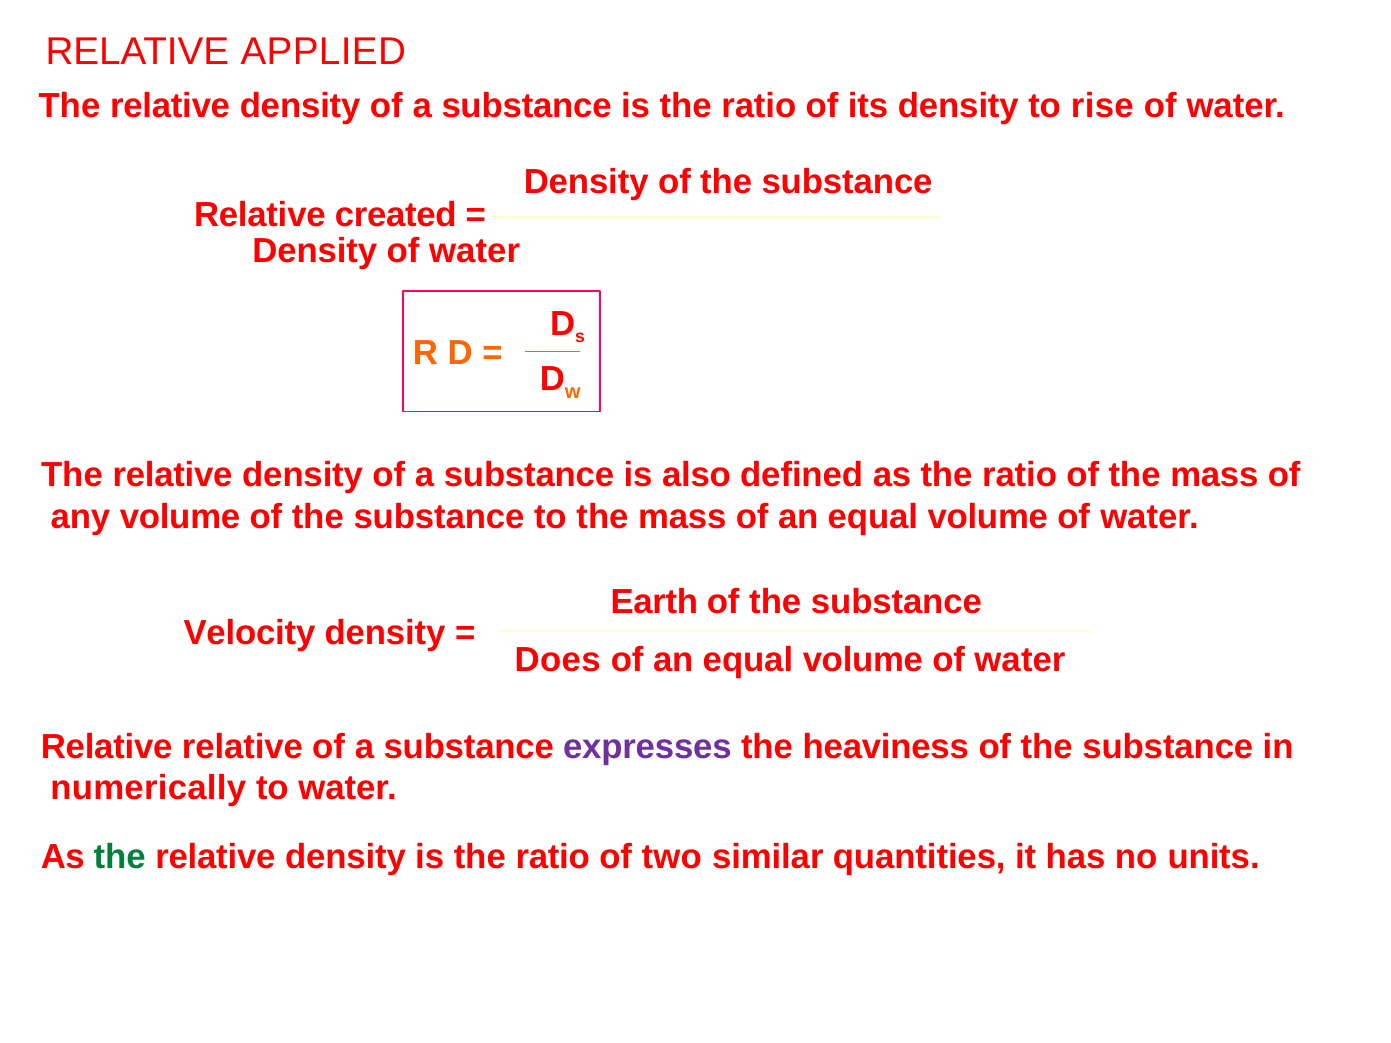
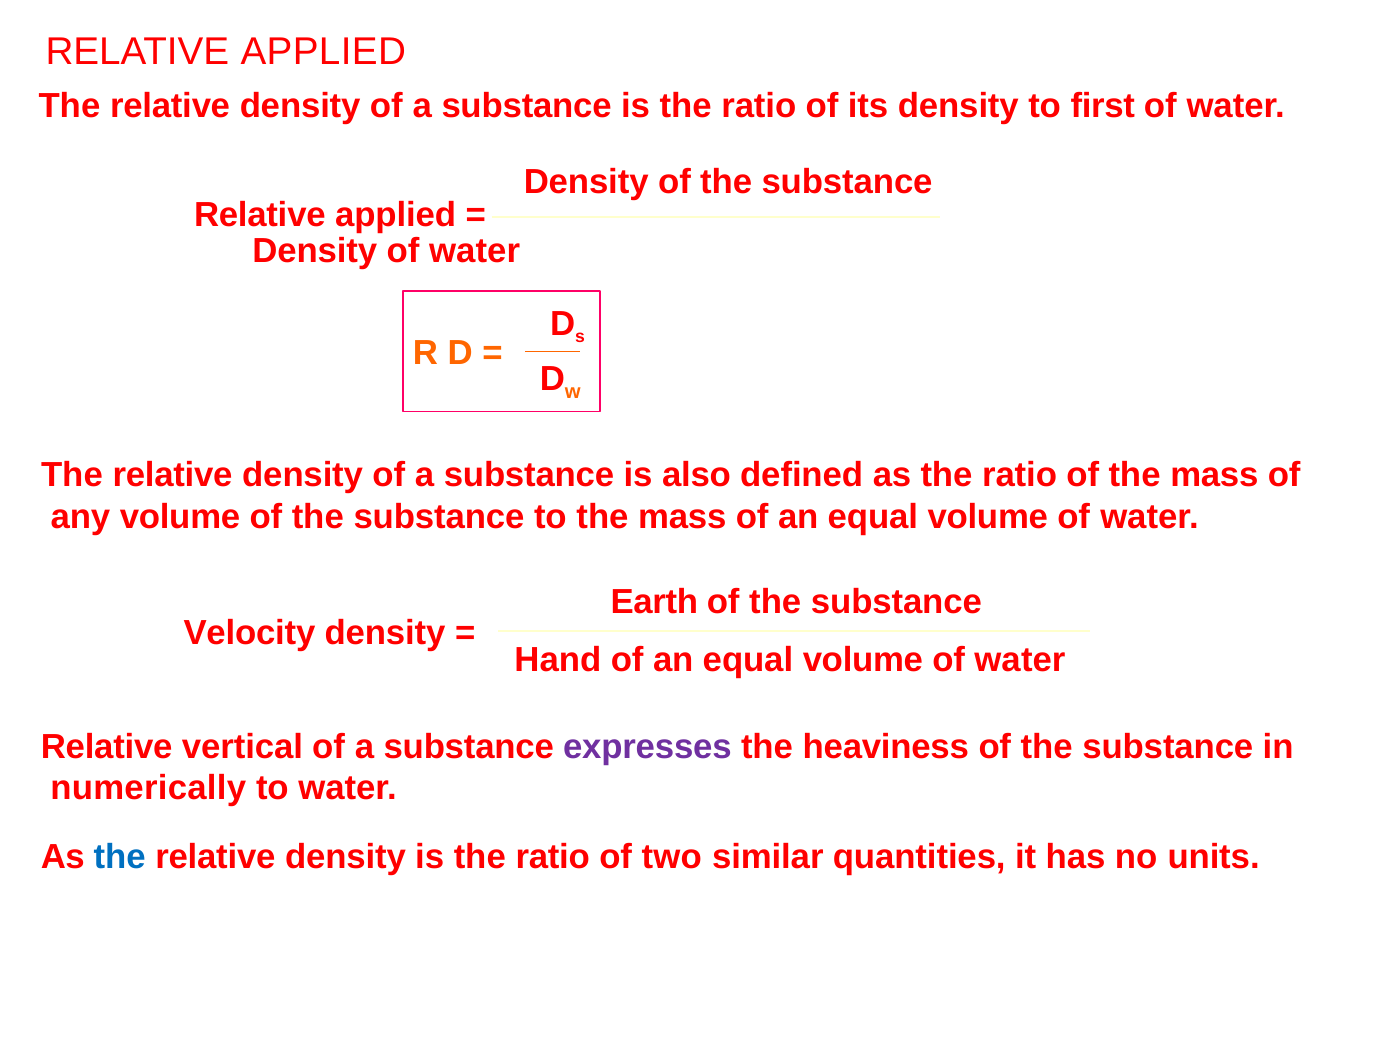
rise: rise -> first (1103, 106)
created: created -> applied (396, 215)
Does: Does -> Hand (558, 660)
Relative relative: relative -> vertical (242, 747)
the colour: green -> blue (120, 857)
